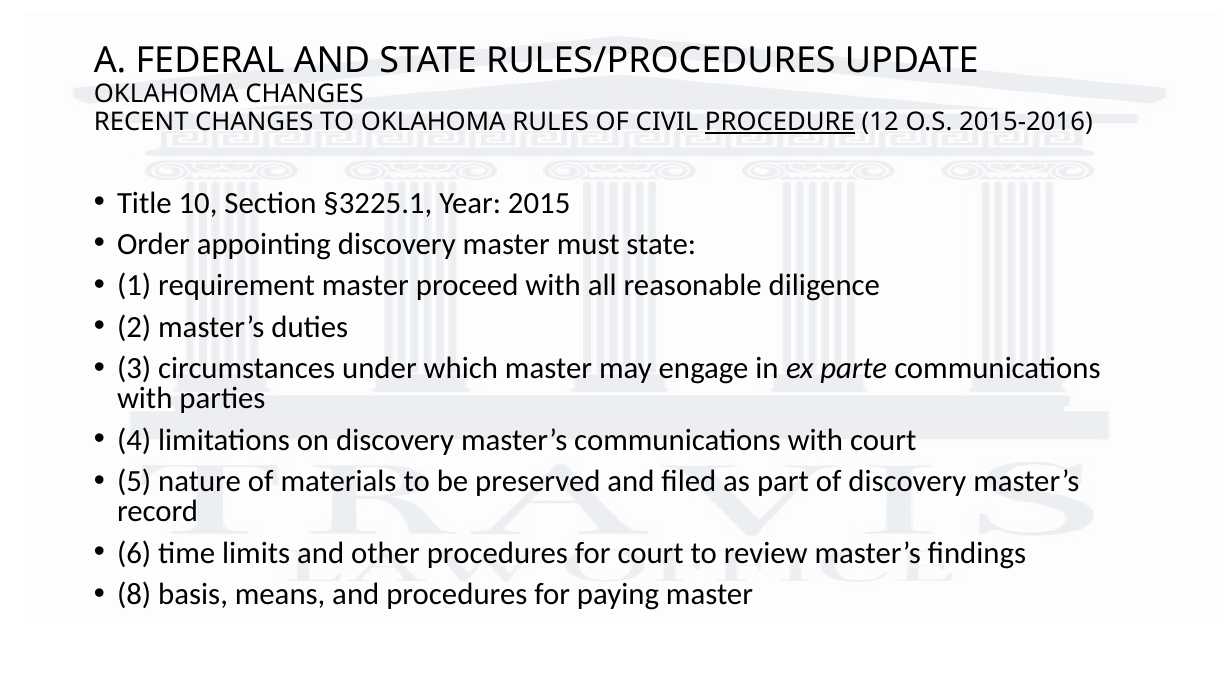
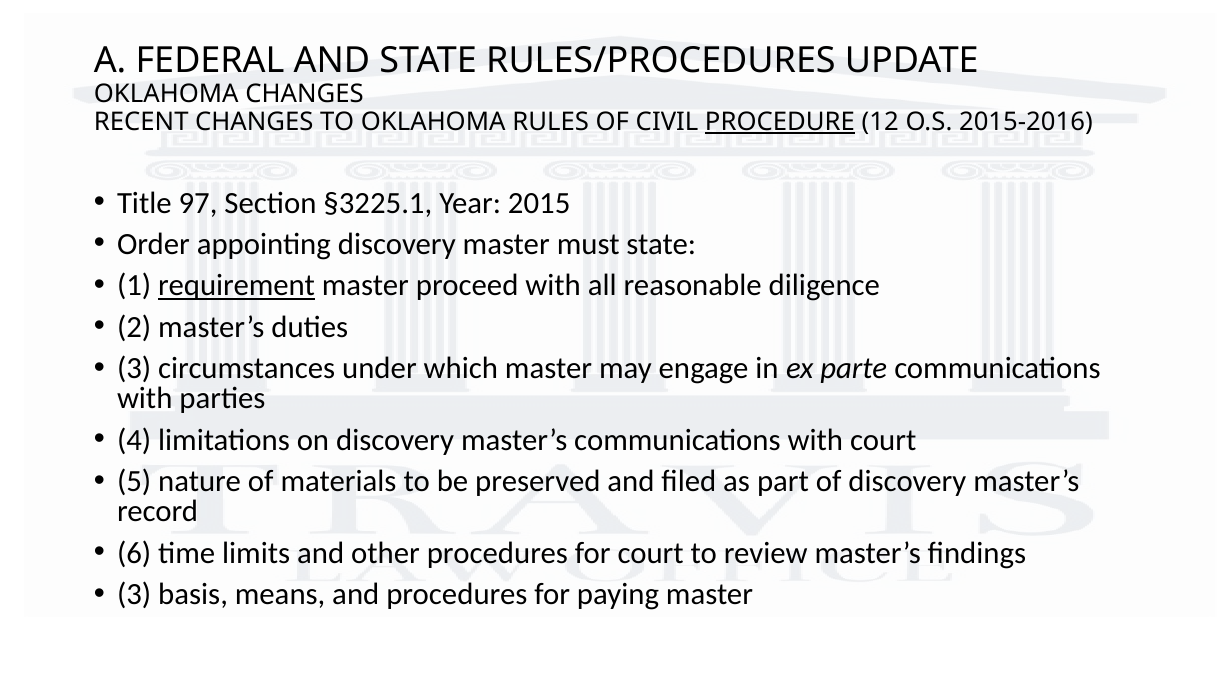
10: 10 -> 97 (198, 203)
requirement underline: none -> present (237, 286)
8: 8 -> 3 (134, 595)
